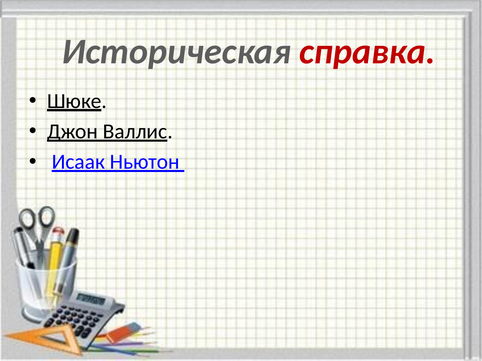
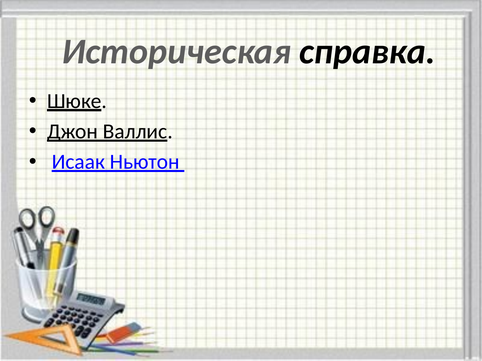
справка colour: red -> black (367, 52)
